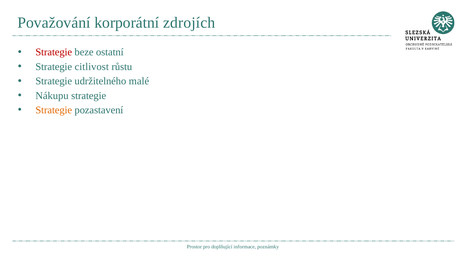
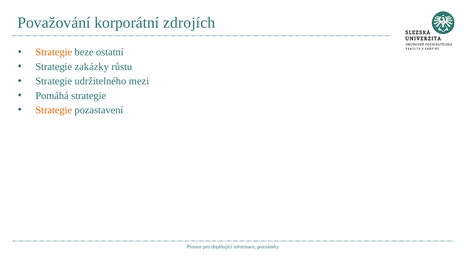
Strategie colour: red -> orange (54, 52)
citlivost: citlivost -> zakázky (92, 67)
malé: malé -> mezi (139, 81)
Nákupu: Nákupu -> Pomáhá (52, 96)
